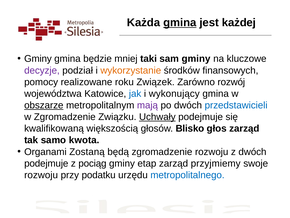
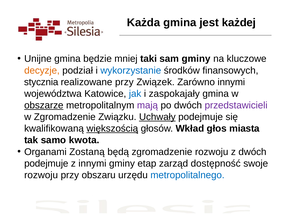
gmina underline: present -> none (180, 23)
Gminy: Gminy -> Unijne (38, 59)
decyzje colour: purple -> orange (42, 70)
wykorzystanie colour: orange -> blue (131, 70)
pomocy: pomocy -> stycznia (41, 82)
realizowane roku: roku -> przy (124, 82)
Zarówno rozwój: rozwój -> innymi (231, 82)
wykonujący: wykonujący -> zaspokajały (174, 93)
przedstawicieli colour: blue -> purple (236, 105)
większością underline: none -> present (112, 128)
Blisko: Blisko -> Wkład (190, 128)
głos zarząd: zarząd -> miasta (244, 128)
z pociąg: pociąg -> innymi (92, 163)
przyjmiemy: przyjmiemy -> dostępność (216, 163)
podatku: podatku -> obszaru (99, 175)
